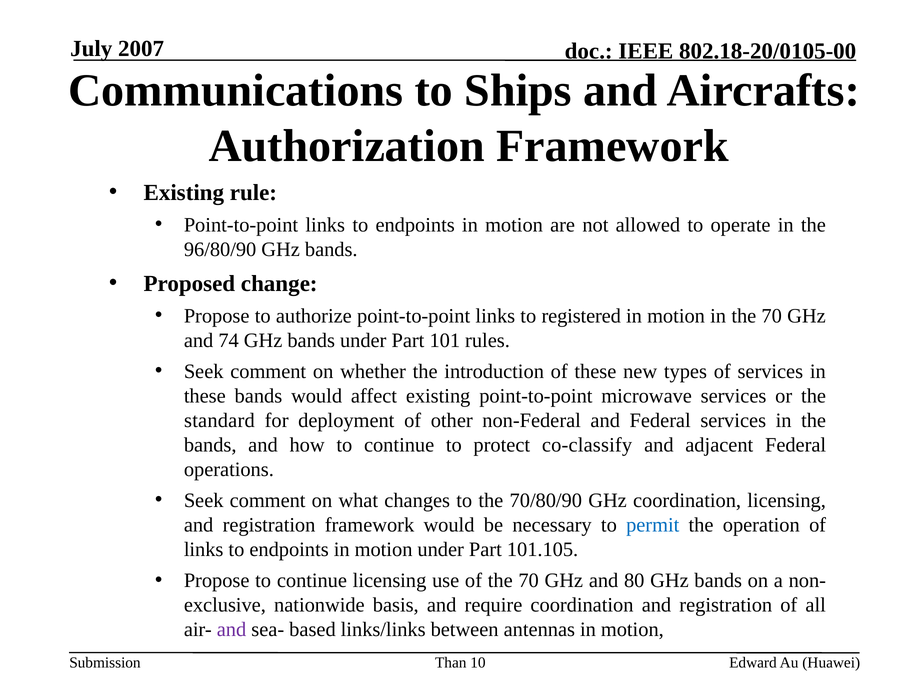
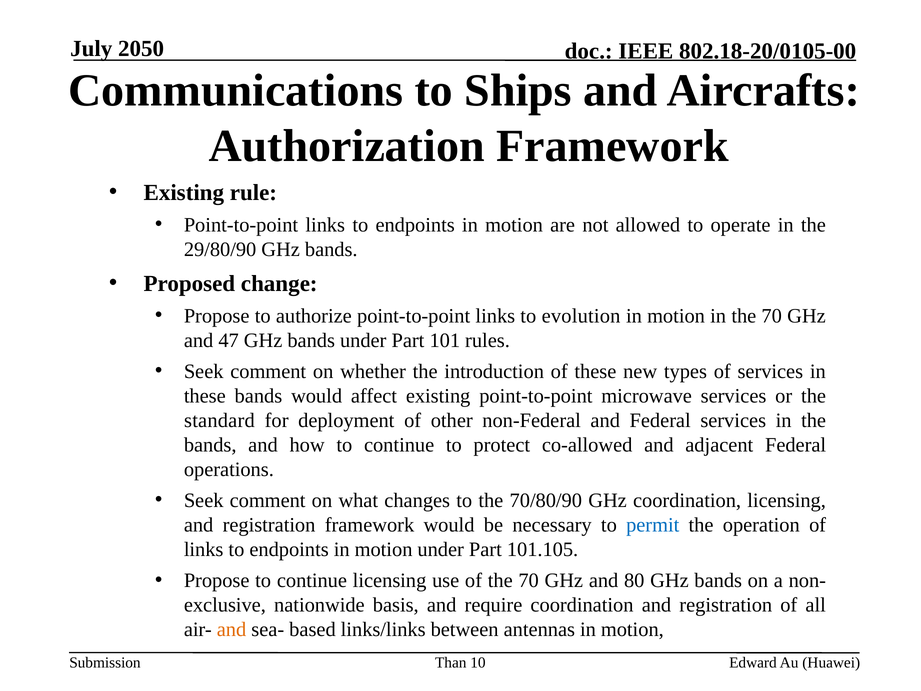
2007: 2007 -> 2050 (141, 49)
96/80/90: 96/80/90 -> 29/80/90 (220, 249)
registered: registered -> evolution (581, 316)
74: 74 -> 47 (229, 340)
co-classify: co-classify -> co-allowed (587, 445)
and colour: purple -> orange (232, 629)
